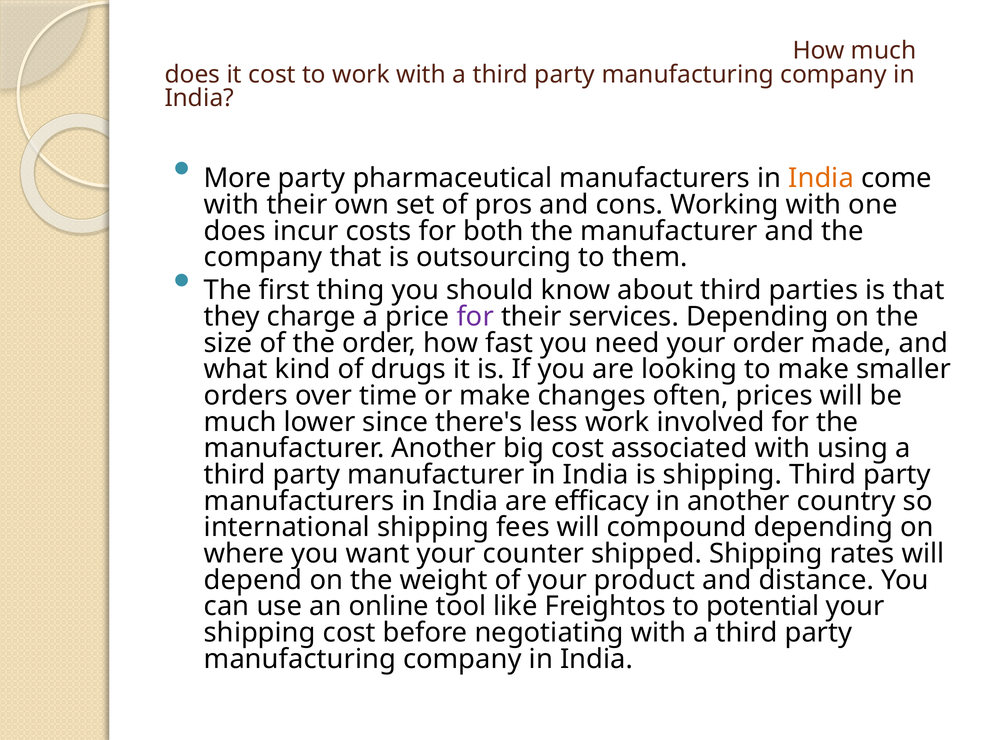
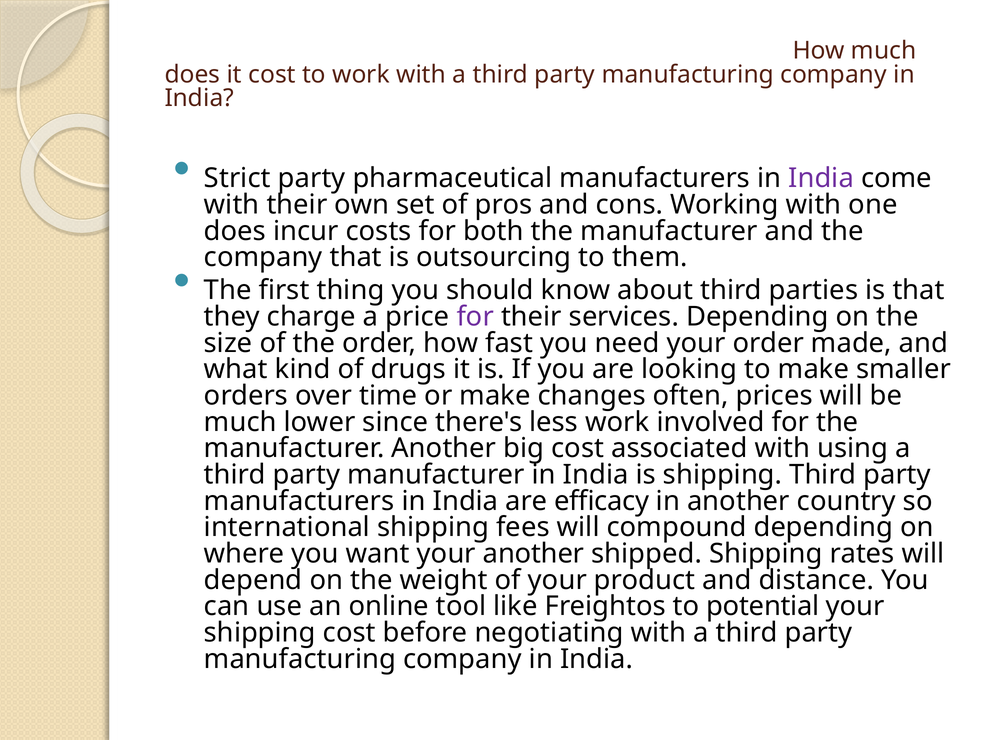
More: More -> Strict (237, 178)
India colour: orange -> purple (821, 178)
your counter: counter -> another (534, 553)
